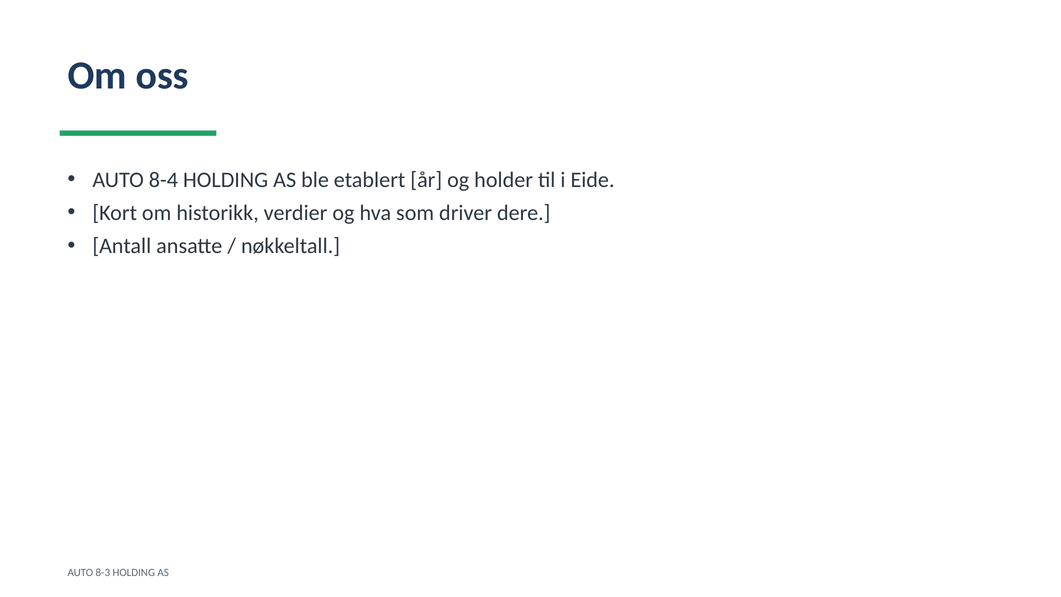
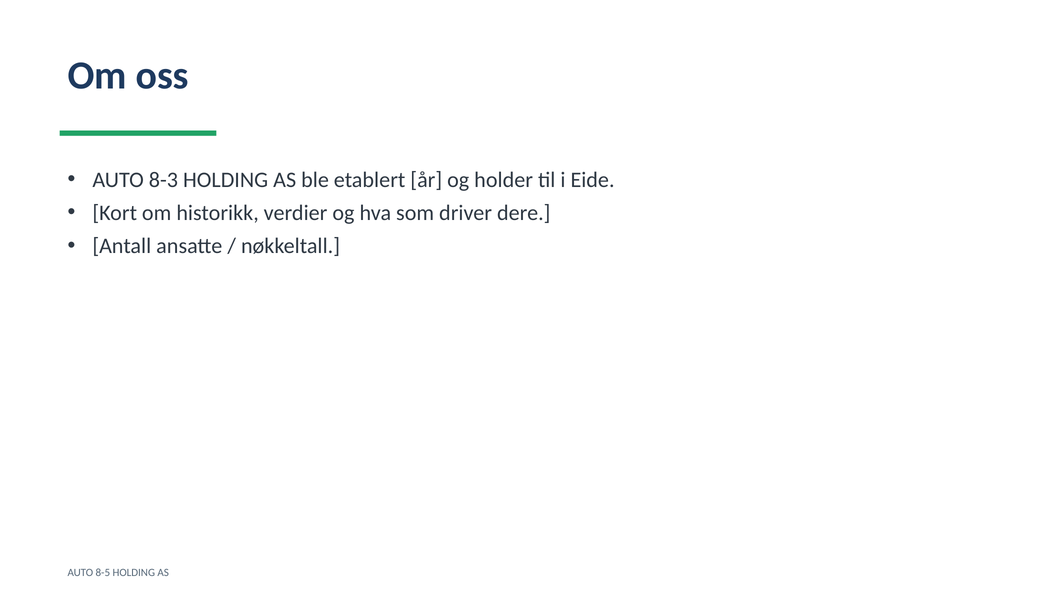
8-4: 8-4 -> 8-3 (163, 180)
8-3: 8-3 -> 8-5 (103, 573)
